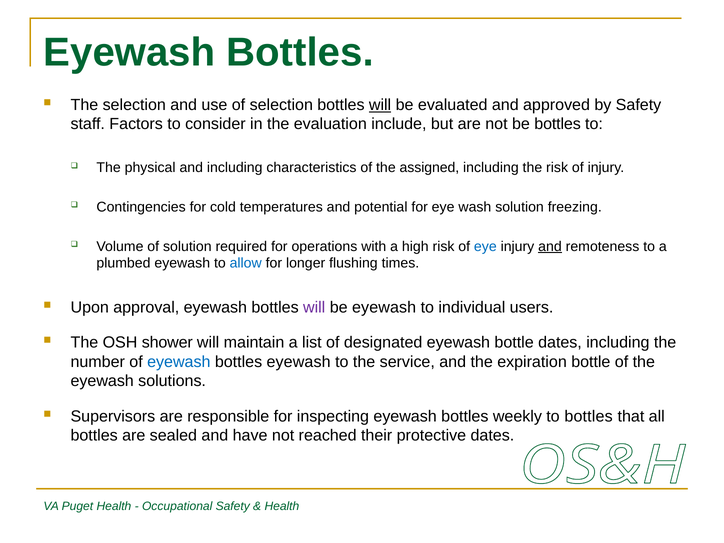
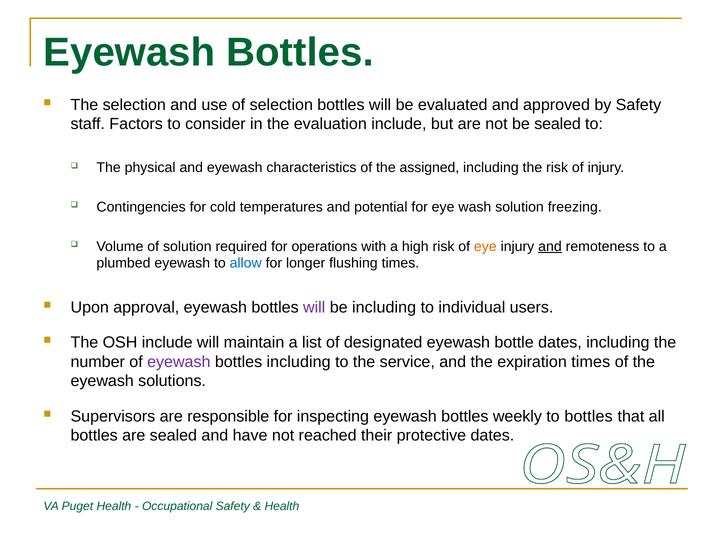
will underline: present -> none (380, 105)
be bottles: bottles -> sealed (558, 124)
and including: including -> eyewash (235, 167)
eye colour: blue -> orange (485, 246)
be eyewash: eyewash -> including (384, 307)
OSH shower: shower -> include (167, 342)
eyewash colour: blue -> purple (179, 362)
bottles eyewash: eyewash -> including (299, 362)
expiration bottle: bottle -> times (591, 362)
